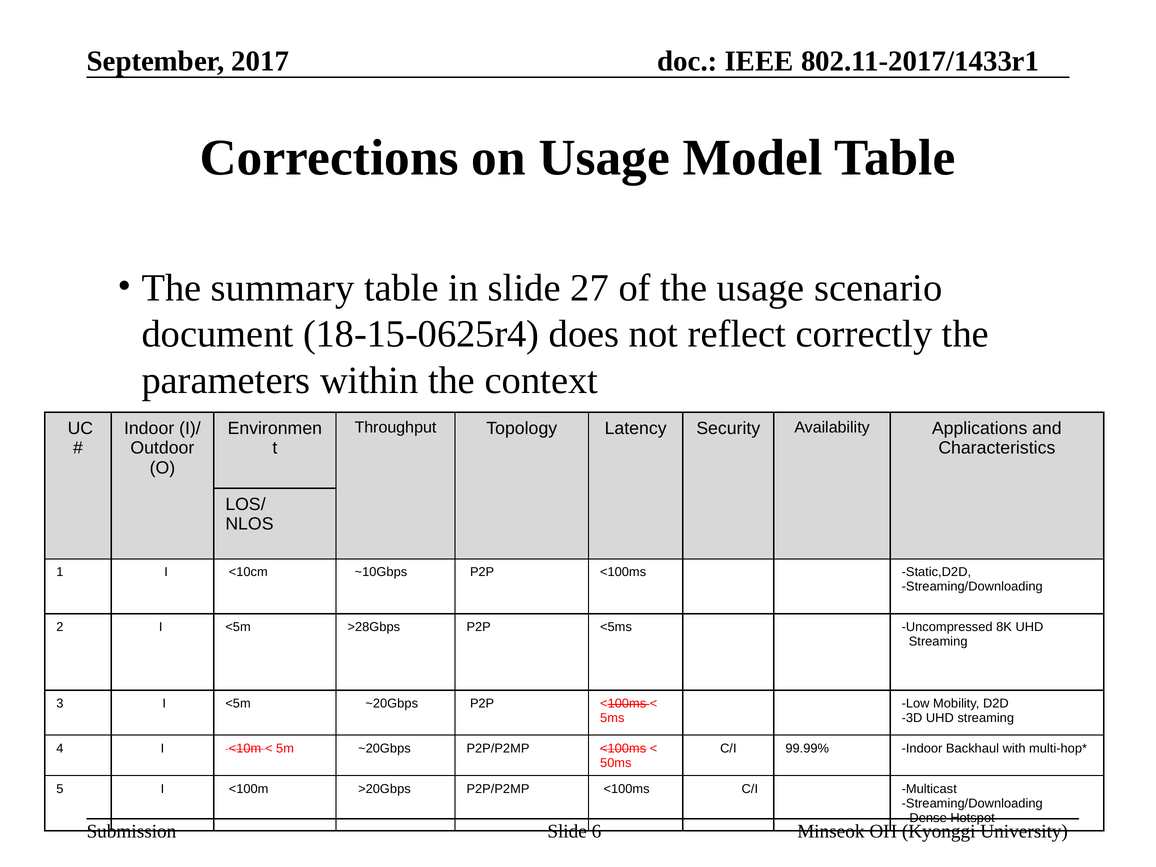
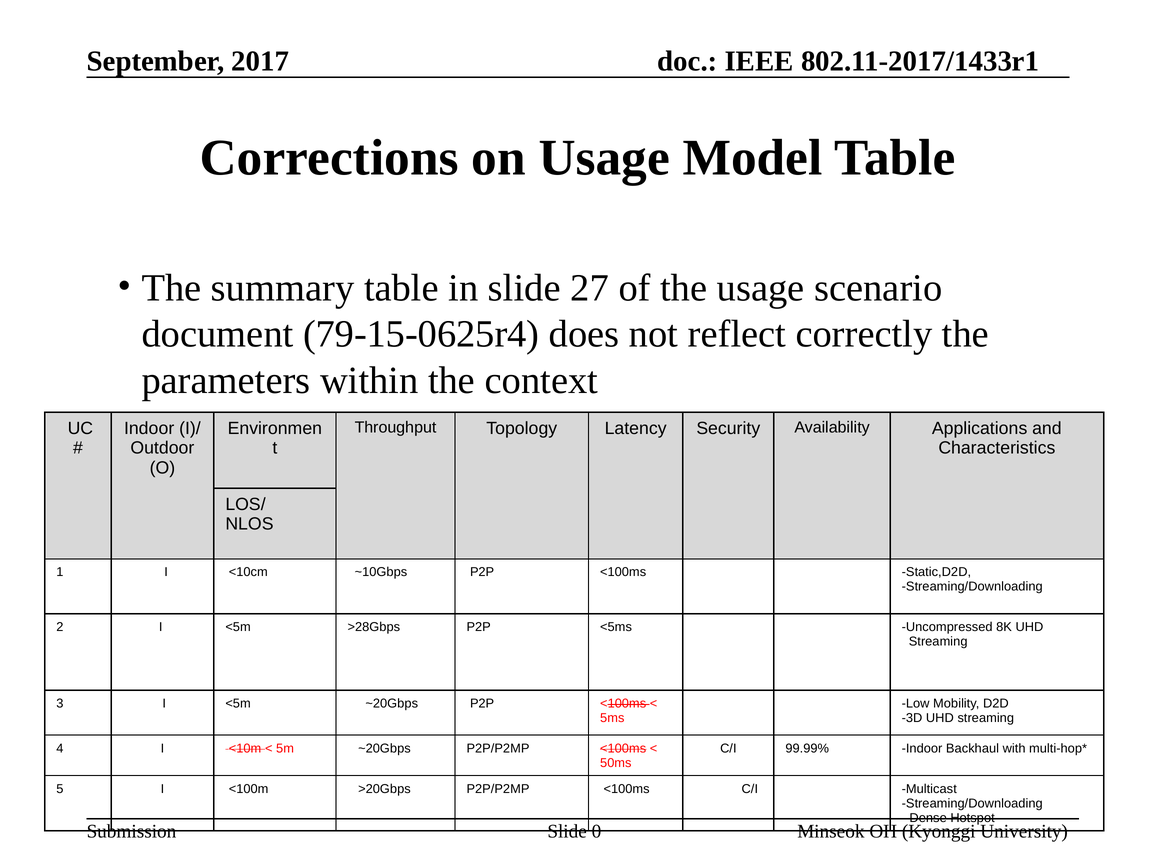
18-15-0625r4: 18-15-0625r4 -> 79-15-0625r4 (421, 334)
6: 6 -> 0 (597, 832)
